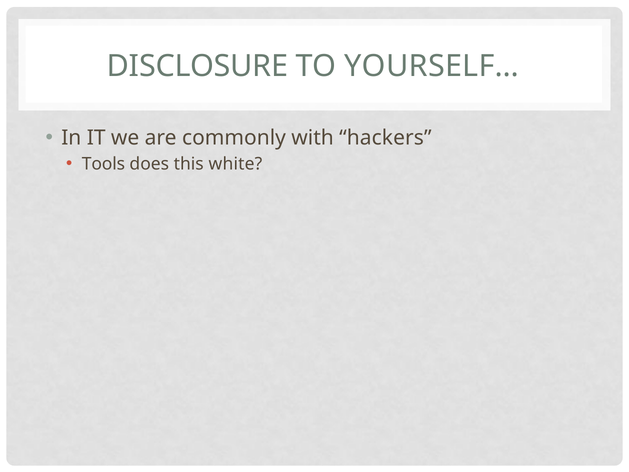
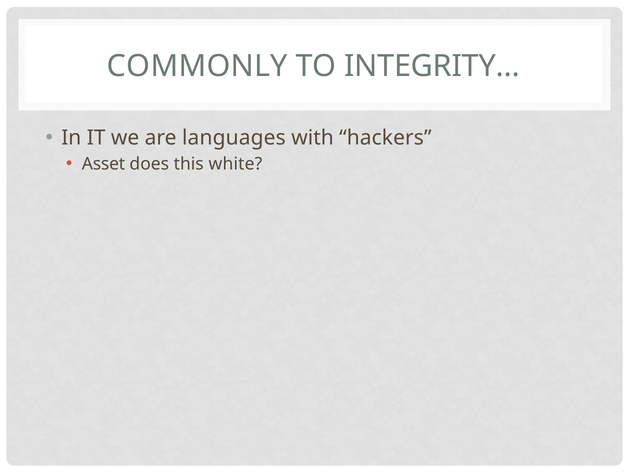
DISCLOSURE: DISCLOSURE -> COMMONLY (197, 66)
YOURSELF…: YOURSELF… -> INTEGRITY… (432, 66)
commonly: commonly -> languages (234, 138)
Tools: Tools -> Asset (103, 164)
